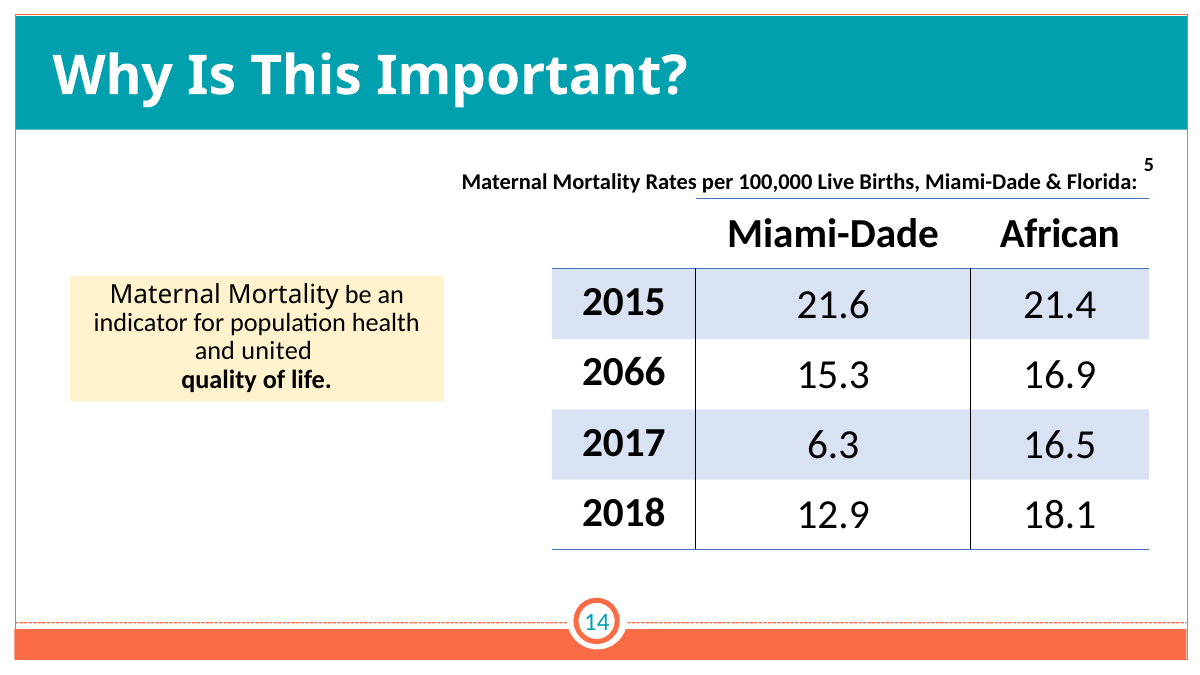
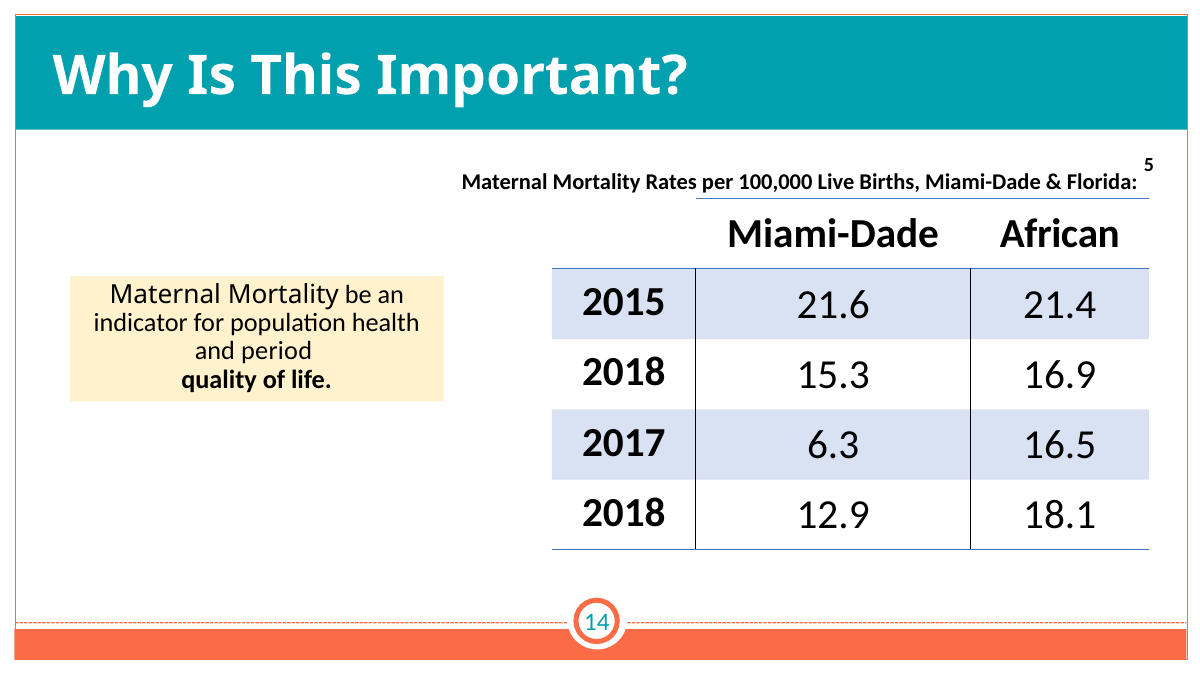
united: united -> period (277, 351)
2066: 2066 -> 2018 (624, 372)
